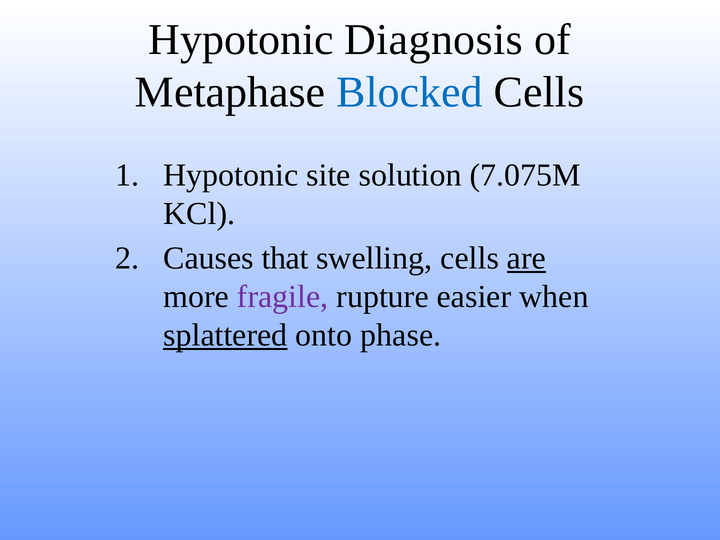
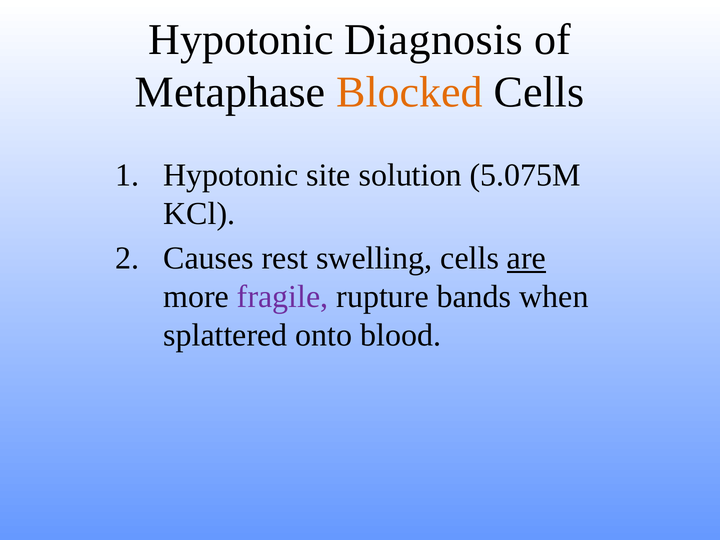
Blocked colour: blue -> orange (410, 92)
7.075M: 7.075M -> 5.075M (525, 175)
that: that -> rest (285, 258)
easier: easier -> bands (474, 297)
splattered underline: present -> none (225, 335)
phase: phase -> blood (401, 335)
